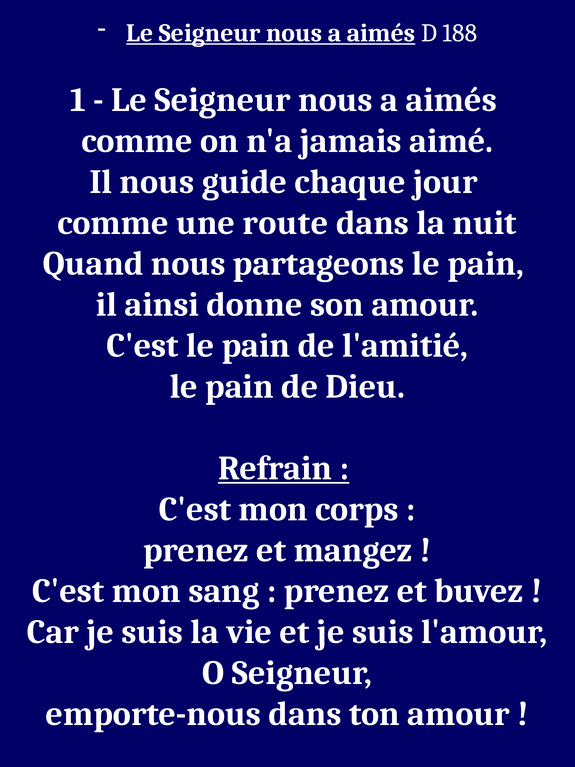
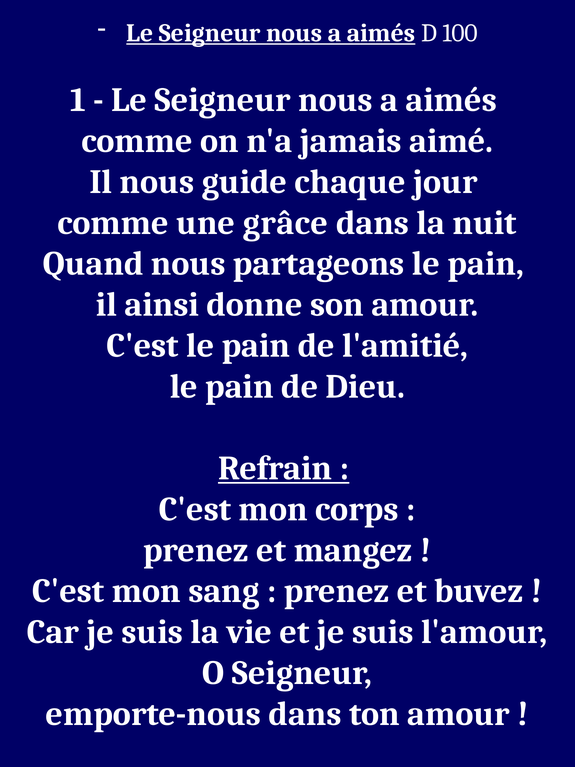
188: 188 -> 100 (460, 33)
route: route -> grâce (285, 223)
